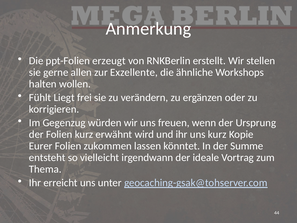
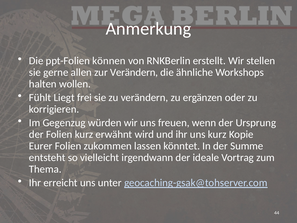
erzeugt: erzeugt -> können (109, 61)
zur Exzellente: Exzellente -> Verändern (134, 72)
